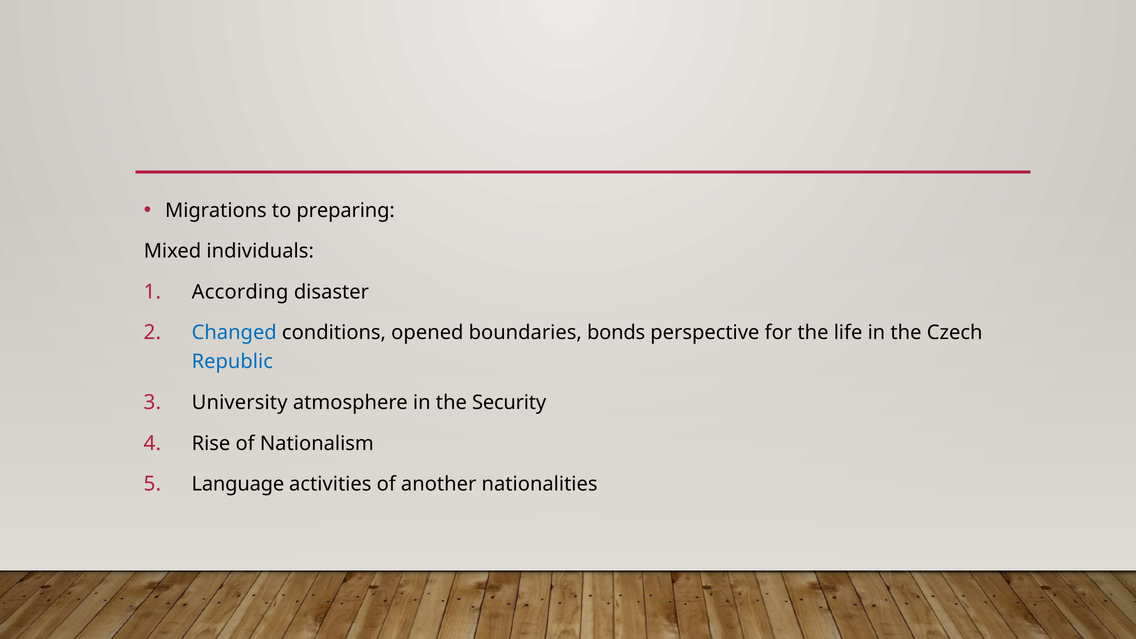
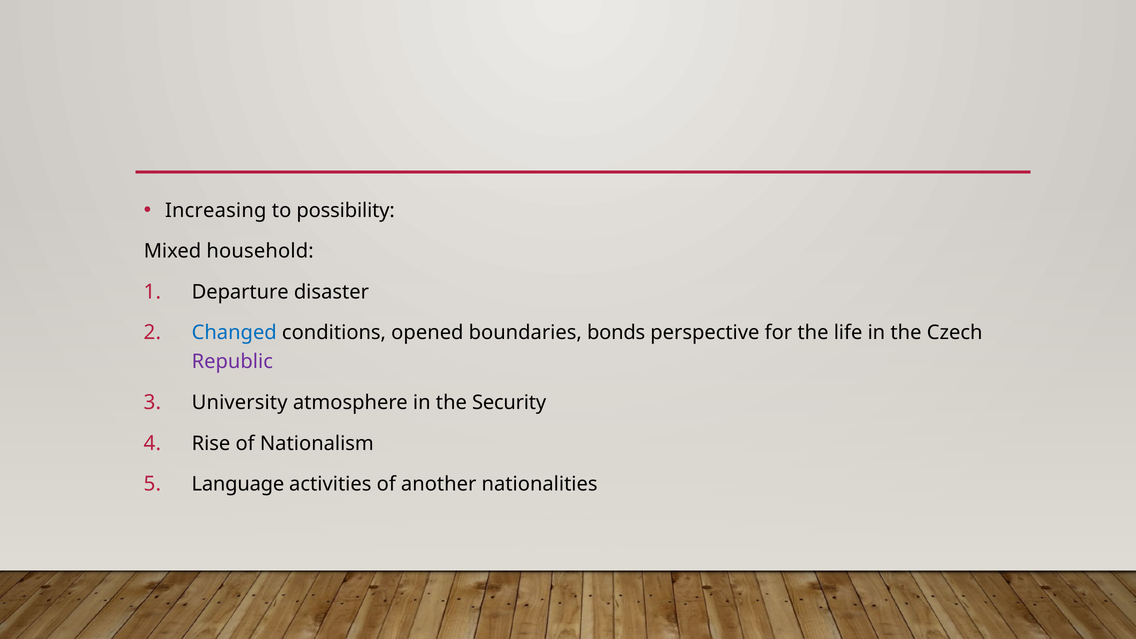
Migrations: Migrations -> Increasing (216, 210)
preparing: preparing -> possibility (346, 210)
individuals: individuals -> household (260, 251)
According: According -> Departure (240, 292)
Republic colour: blue -> purple (232, 362)
